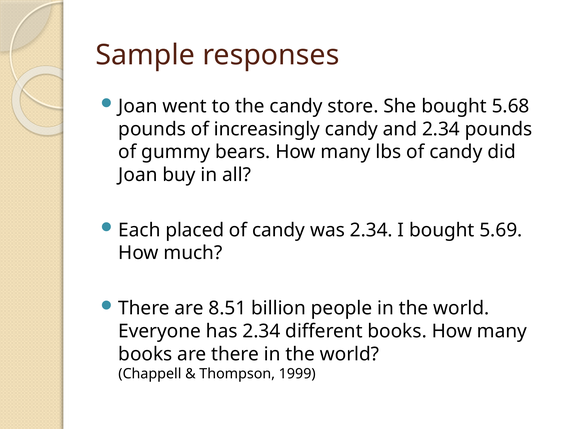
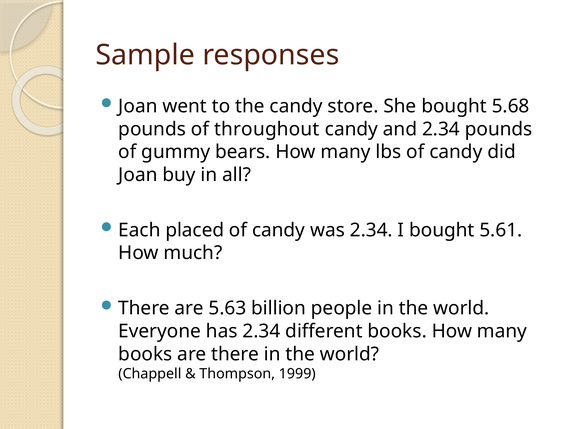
increasingly: increasingly -> throughout (267, 129)
5.69: 5.69 -> 5.61 (501, 230)
8.51: 8.51 -> 5.63 (227, 308)
